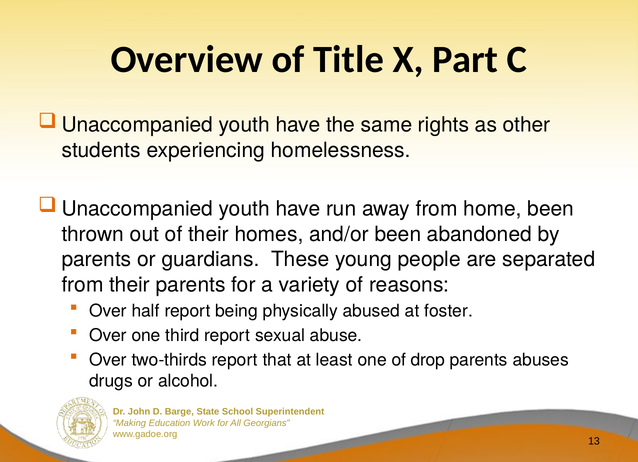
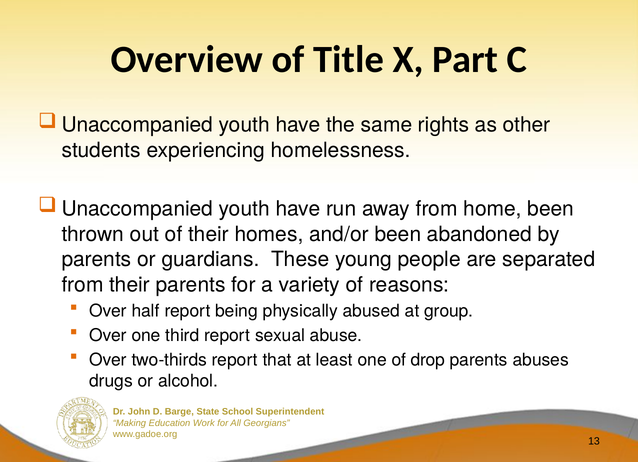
foster: foster -> group (449, 311)
